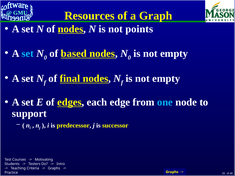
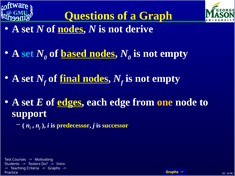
Resources: Resources -> Questions (89, 16)
points: points -> derive (139, 29)
one colour: light blue -> yellow (165, 102)
